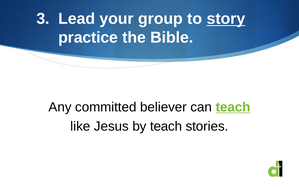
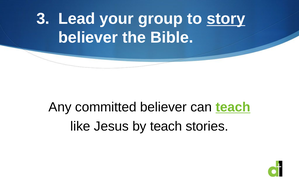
practice: practice -> believer (88, 38)
